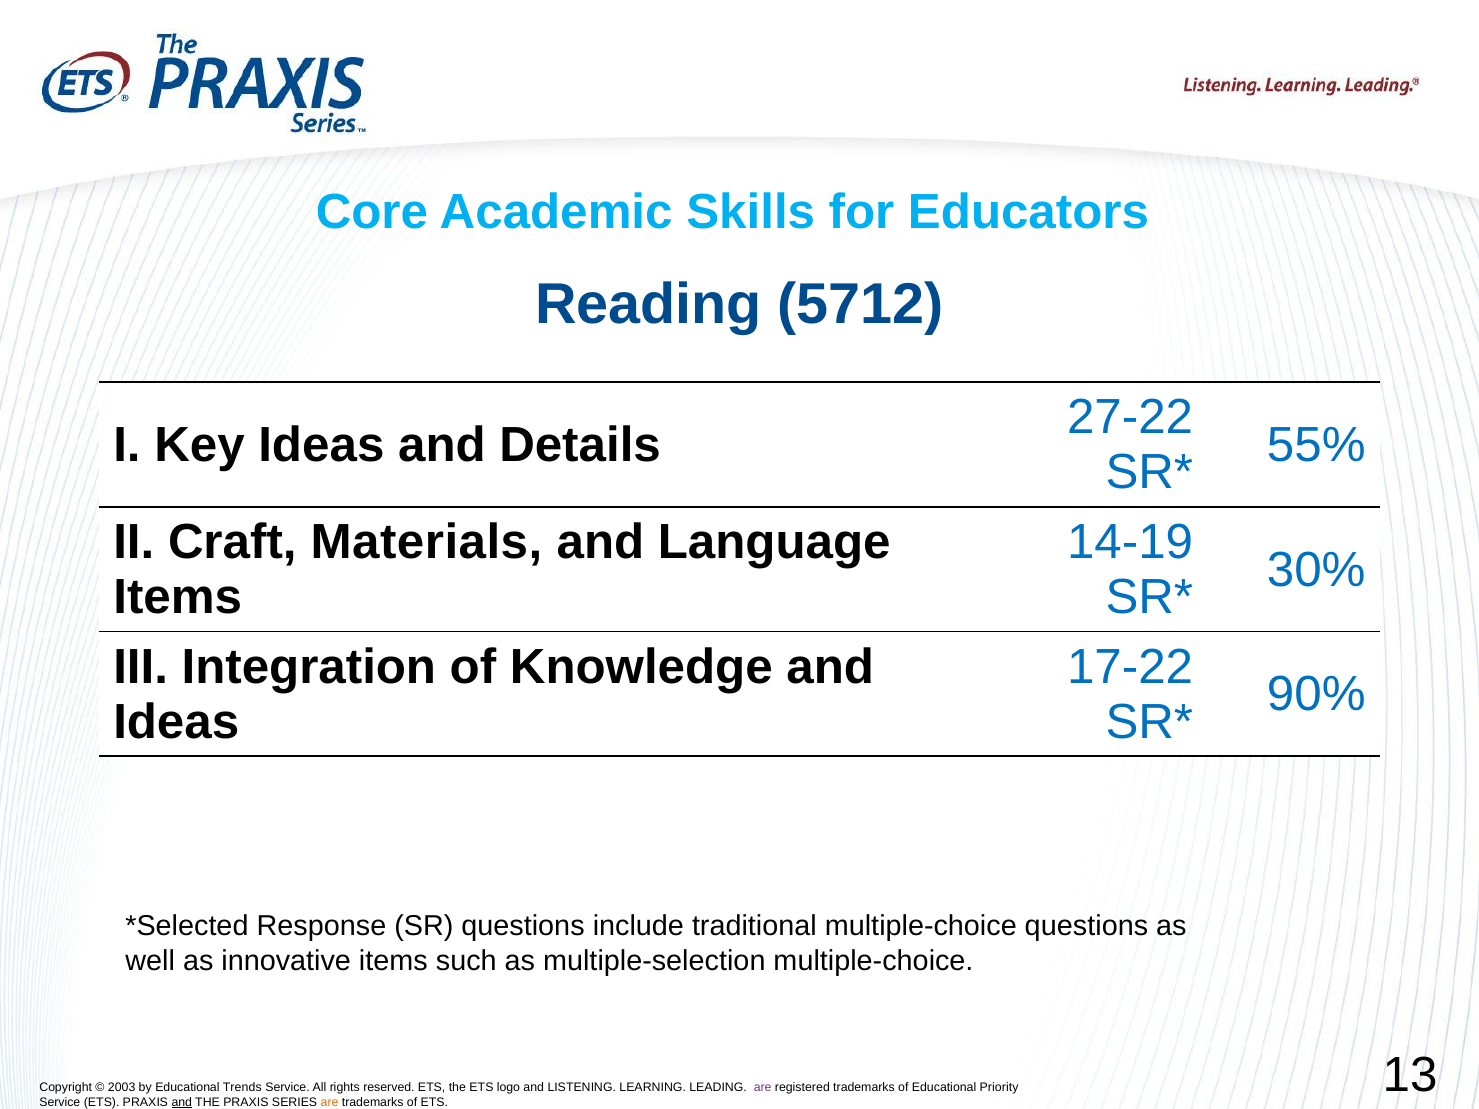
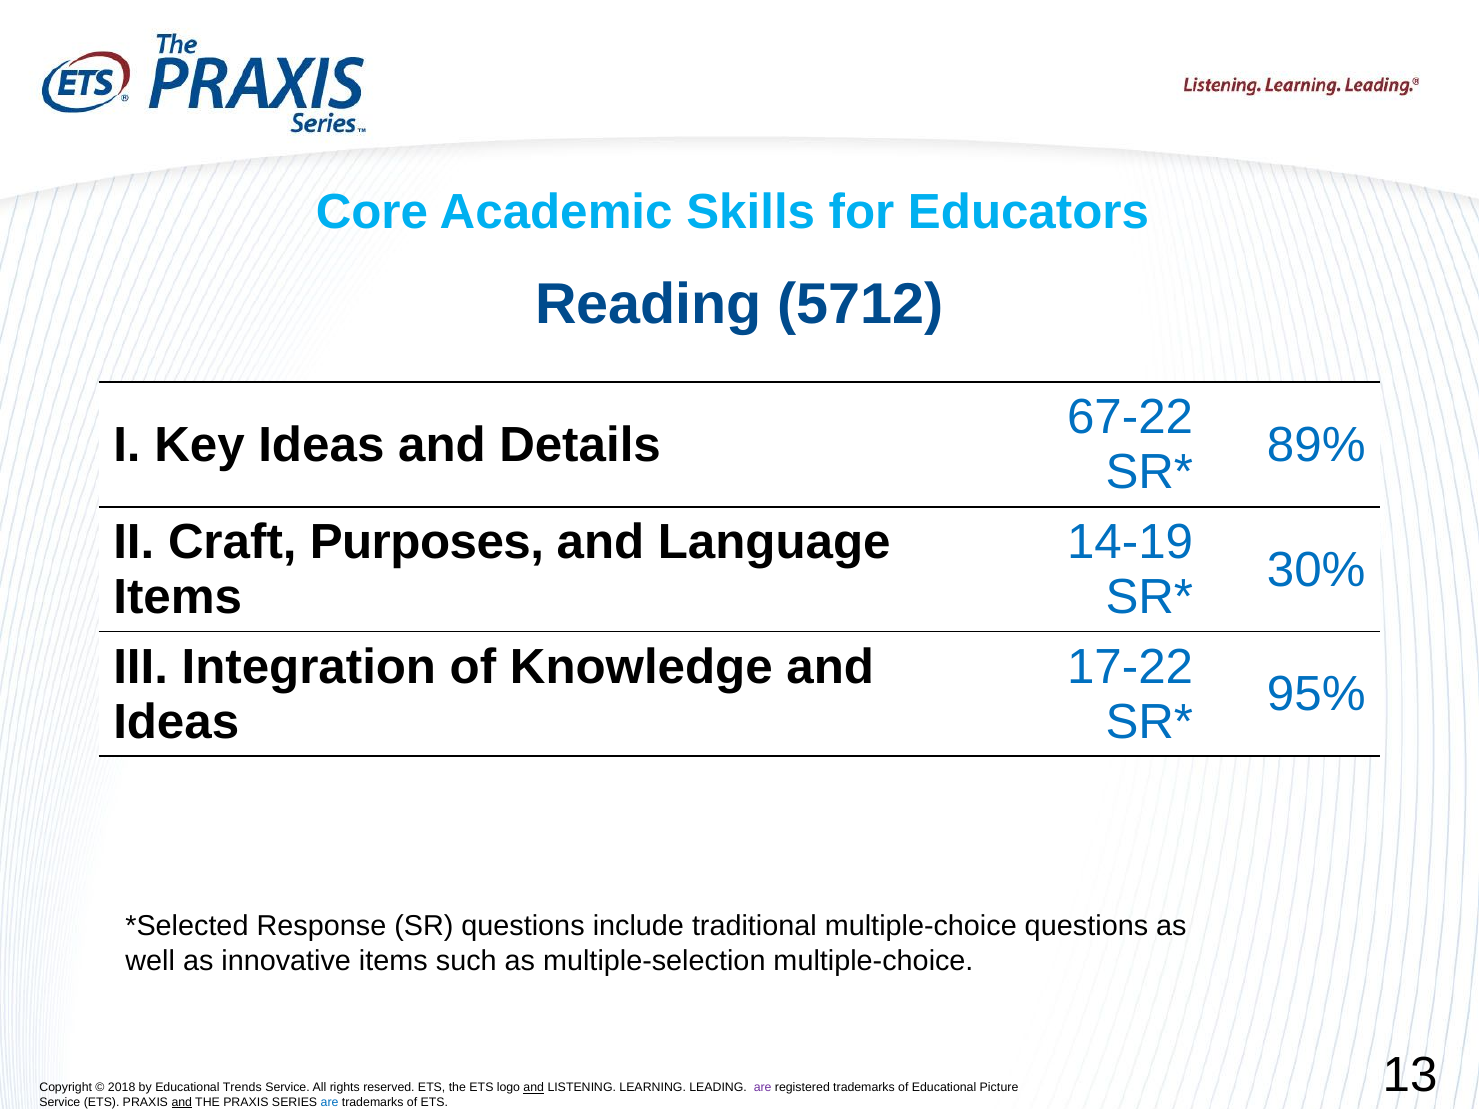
27-22: 27-22 -> 67-22 (1130, 418)
55%: 55% -> 89% (1316, 445)
Materials: Materials -> Purposes (427, 543)
90%: 90% -> 95% (1316, 695)
2003: 2003 -> 2018 (122, 1088)
and underline: none -> present (534, 1088)
Priority: Priority -> Picture (999, 1088)
are colour: orange -> blue (330, 1103)
